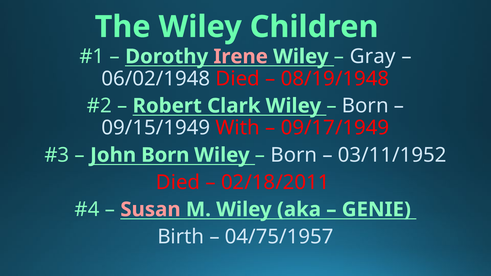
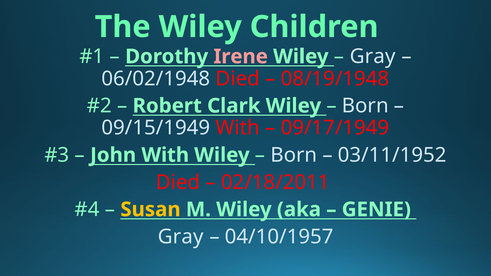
John Born: Born -> With (165, 155)
Susan colour: pink -> yellow (150, 210)
Birth: Birth -> Gray (181, 237)
04/75/1957: 04/75/1957 -> 04/10/1957 (279, 237)
